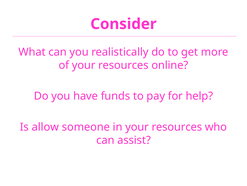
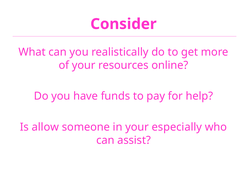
in your resources: resources -> especially (177, 126)
